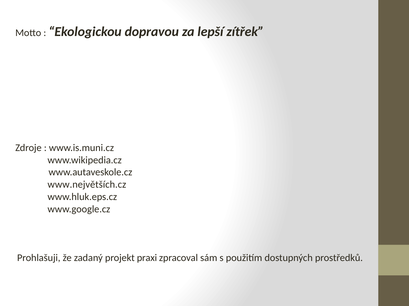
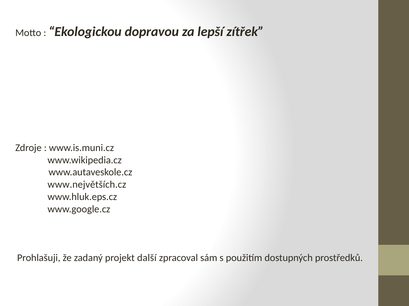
praxi: praxi -> další (147, 259)
